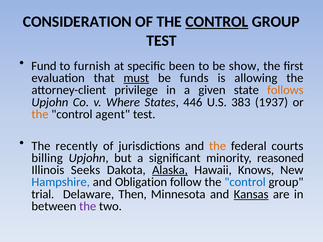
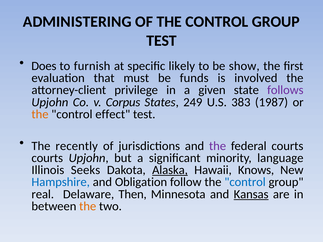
CONSIDERATION: CONSIDERATION -> ADMINISTERING (77, 22)
CONTROL underline: present -> none (217, 22)
Fund: Fund -> Does (44, 66)
been: been -> likely (182, 66)
must underline: present -> none (136, 78)
allowing: allowing -> involved (256, 78)
follows colour: orange -> purple (285, 90)
Where: Where -> Corpus (123, 102)
446: 446 -> 249 (193, 102)
1937: 1937 -> 1987 (271, 102)
agent: agent -> effect (113, 114)
the colour: orange -> purple (218, 146)
billing: billing -> courts (47, 158)
reasoned: reasoned -> language (280, 158)
trial: trial -> real (43, 194)
the colour: purple -> orange (88, 206)
